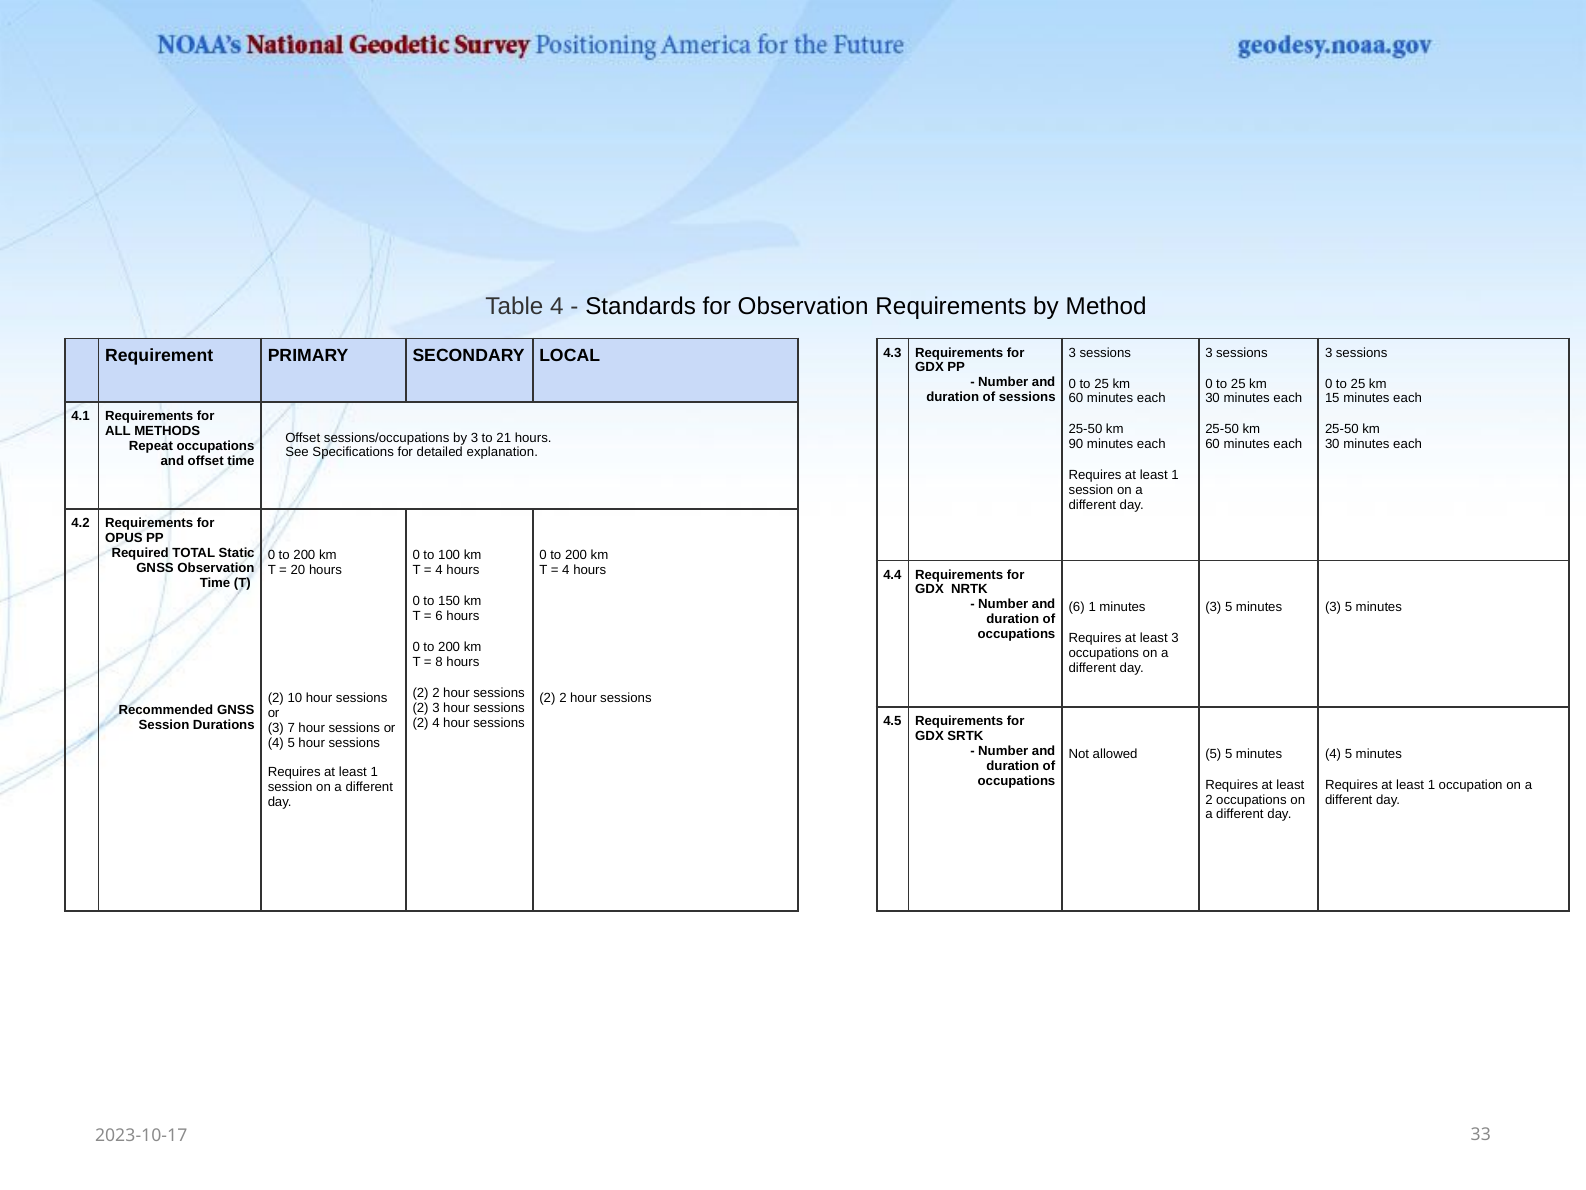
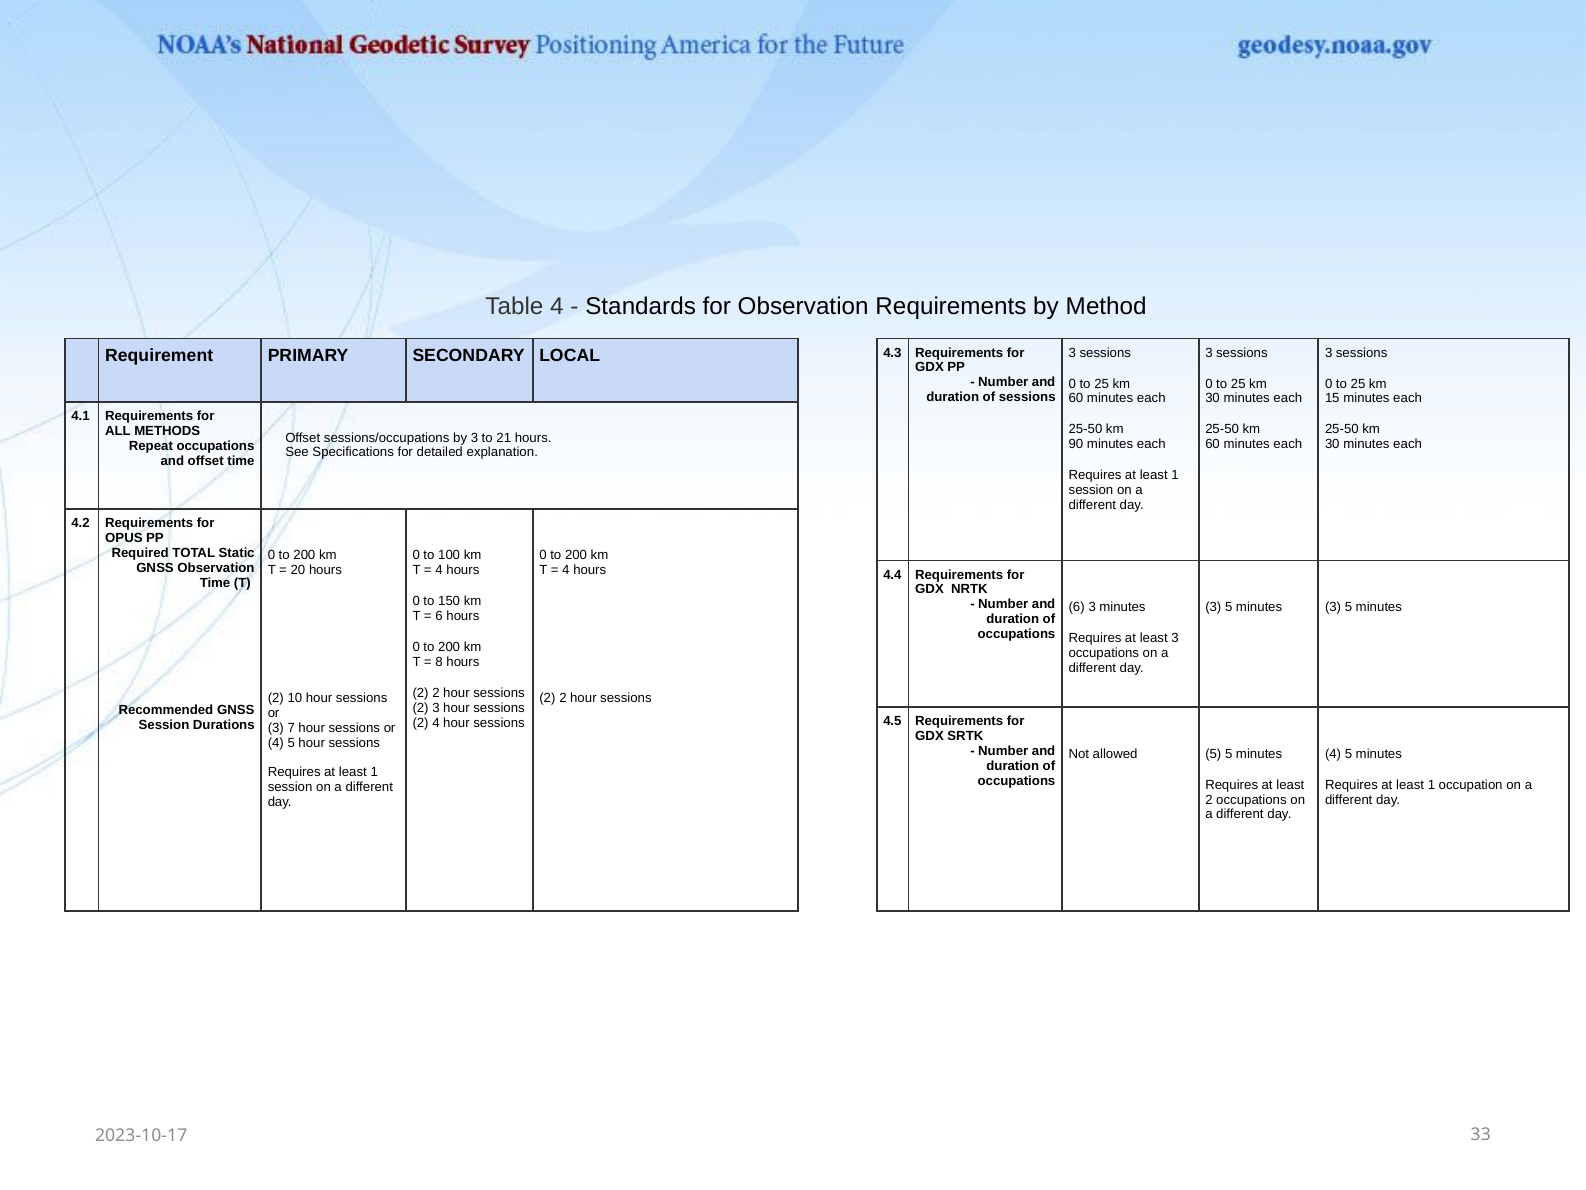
6 1: 1 -> 3 (1092, 607)
